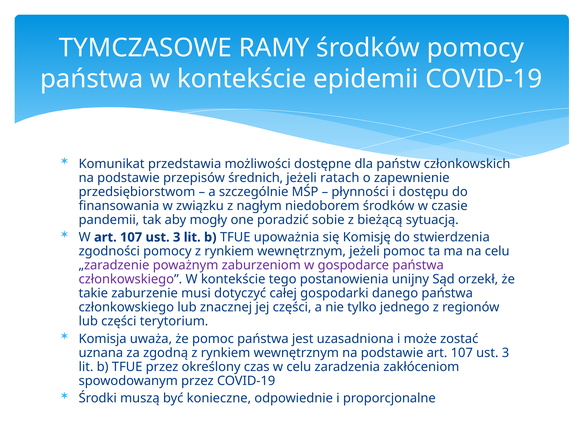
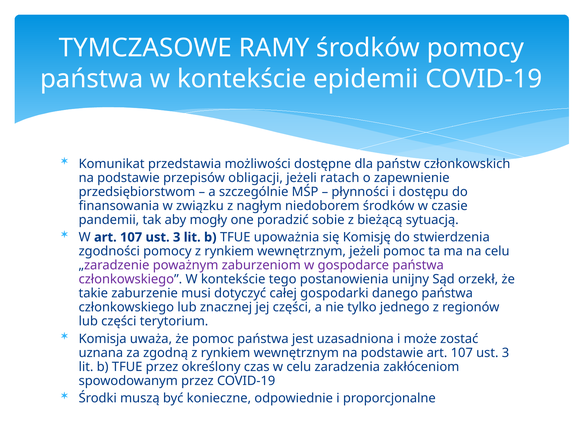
średnich: średnich -> obligacji (256, 177)
